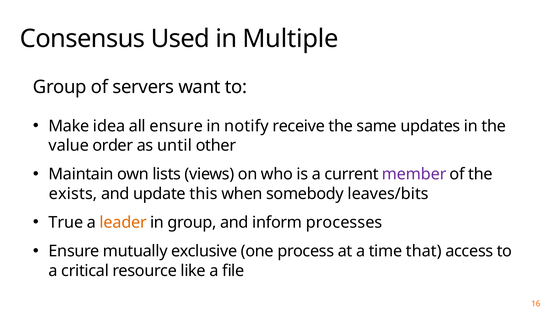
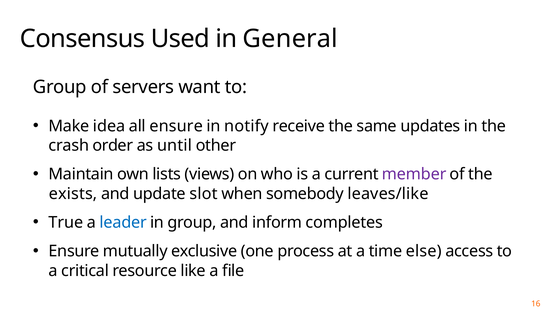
Multiple: Multiple -> General (290, 39)
value: value -> crash (69, 145)
this: this -> slot (204, 194)
leaves/bits: leaves/bits -> leaves/like (388, 194)
leader colour: orange -> blue (123, 222)
processes: processes -> completes (344, 222)
that: that -> else (424, 251)
